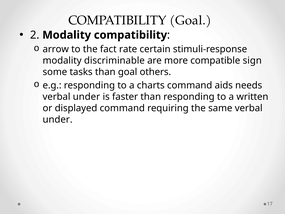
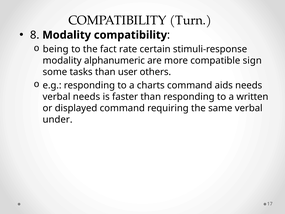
COMPATIBILITY Goal: Goal -> Turn (191, 20)
2: 2 -> 8 (35, 35)
arrow: arrow -> being (56, 49)
discriminable: discriminable -> alphanumeric (114, 61)
than goal: goal -> user (128, 72)
under: under -> needs (86, 97)
